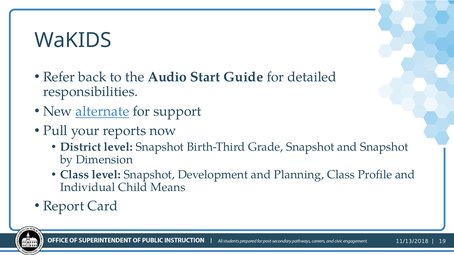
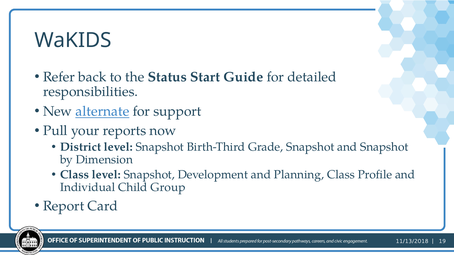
Audio: Audio -> Status (167, 77)
Means: Means -> Group (168, 188)
